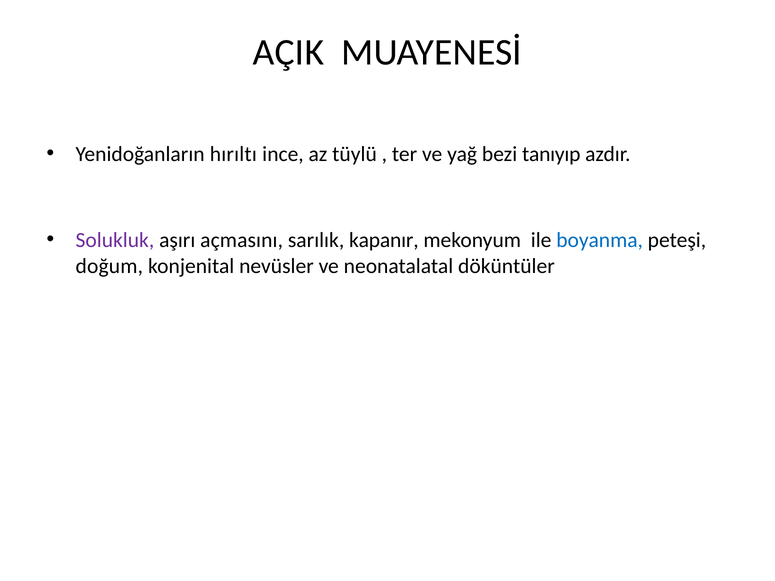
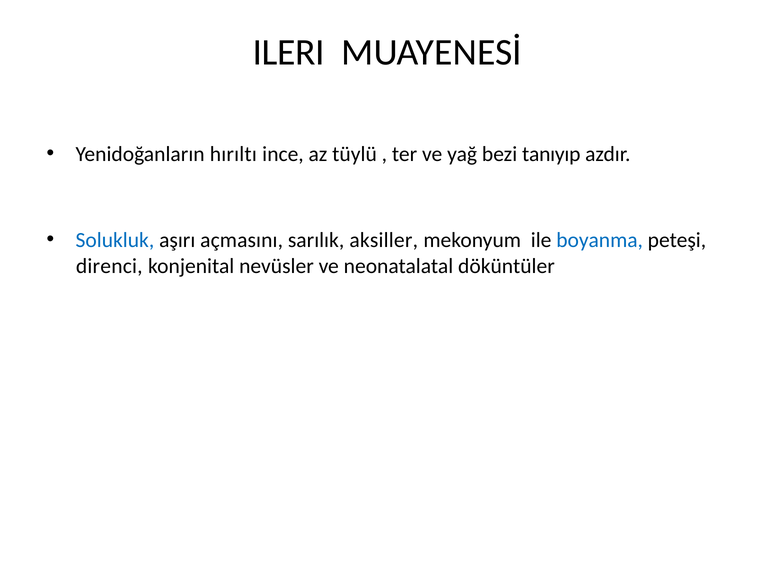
AÇIK: AÇIK -> ILERI (289, 52)
Solukluk colour: purple -> blue (115, 240)
kapanır: kapanır -> aksiller (384, 240)
doğum: doğum -> direnci (109, 266)
